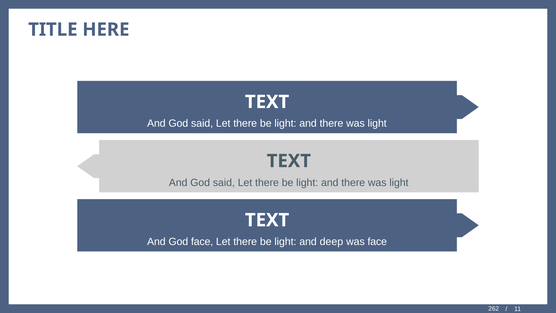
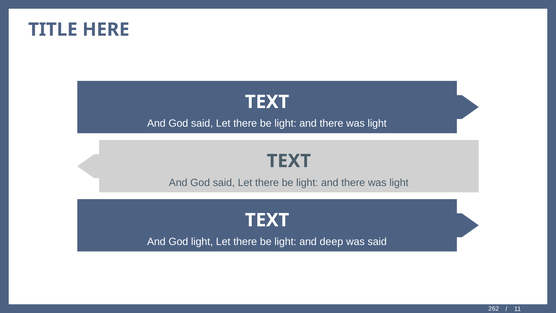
God face: face -> light (202, 242)
was face: face -> said (377, 242)
